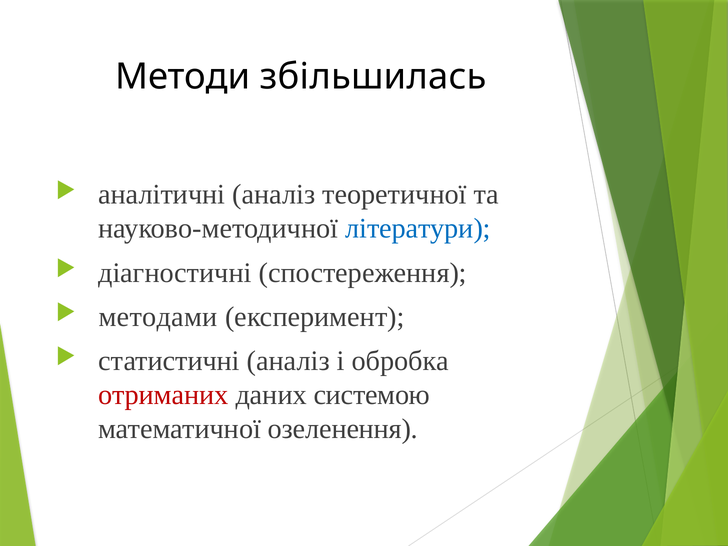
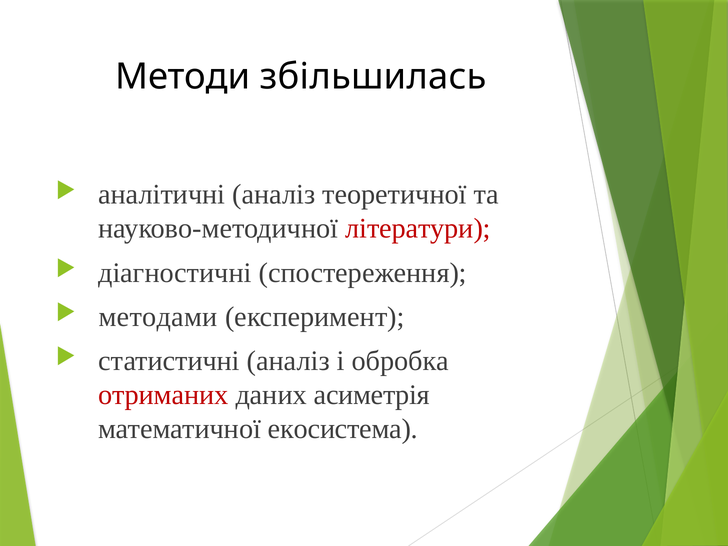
літератури colour: blue -> red (418, 229)
системою: системою -> асиметрія (372, 395)
озеленення: озеленення -> екосистема (343, 429)
